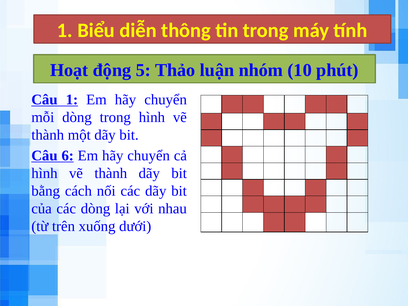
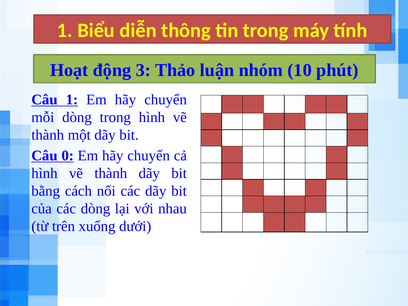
5: 5 -> 3 (143, 70)
6: 6 -> 0 (68, 156)
